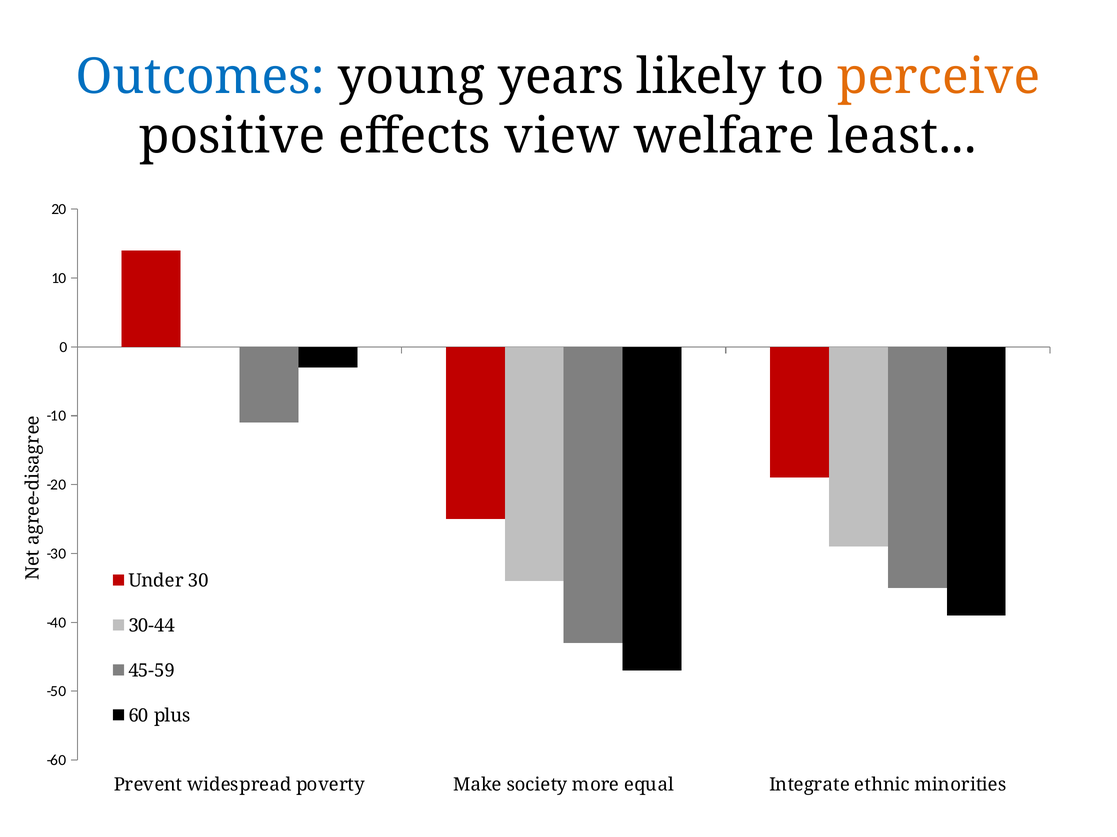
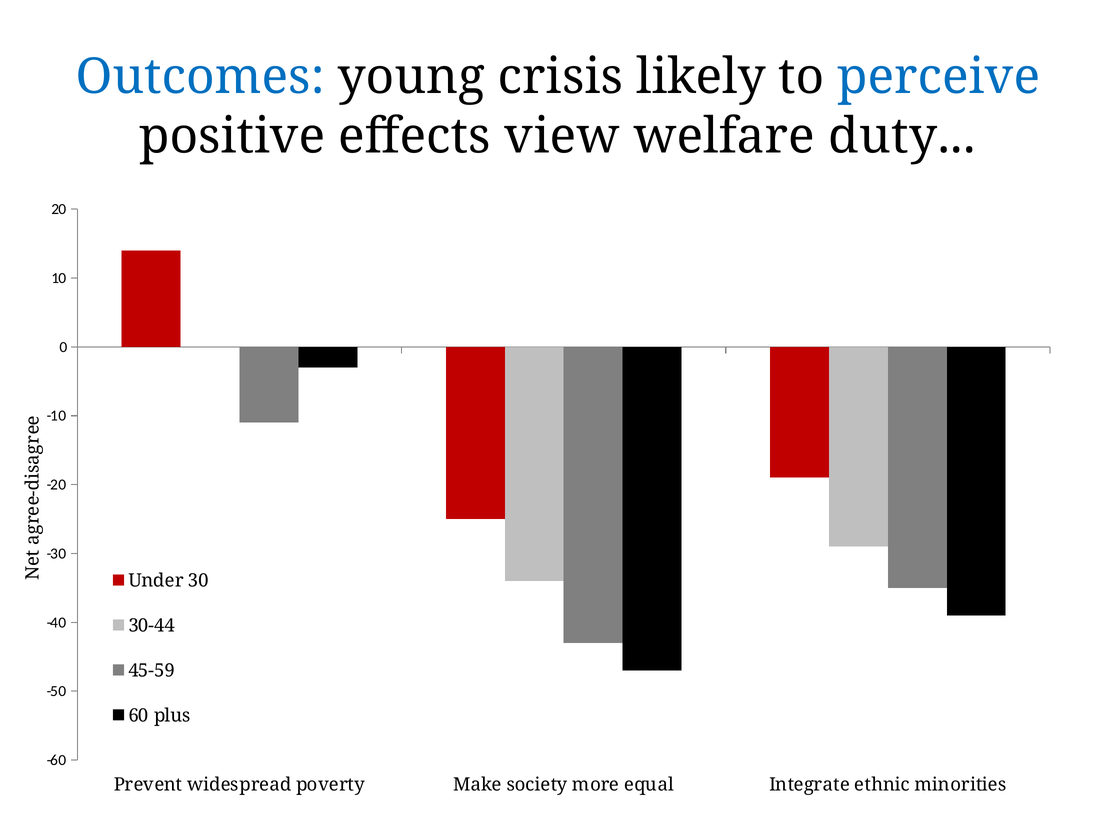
years: years -> crisis (560, 77)
perceive colour: orange -> blue (939, 77)
least: least -> duty (902, 137)
